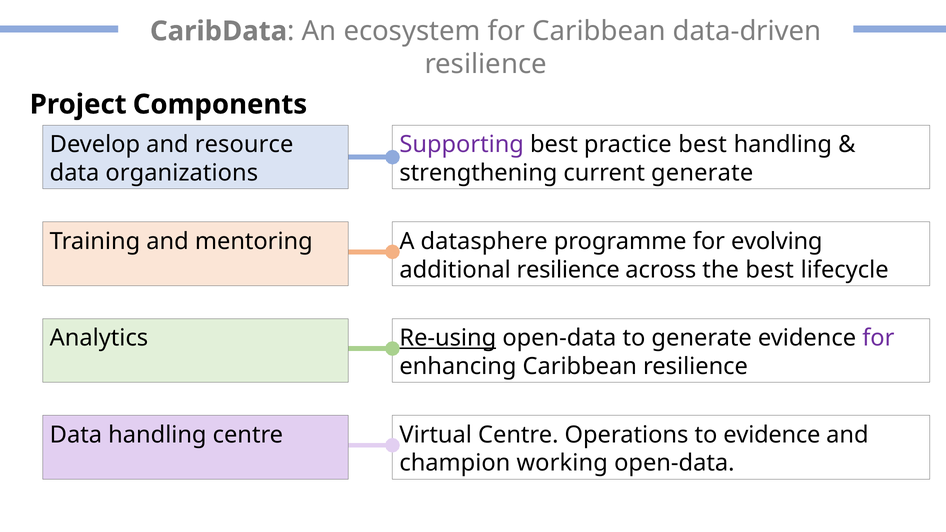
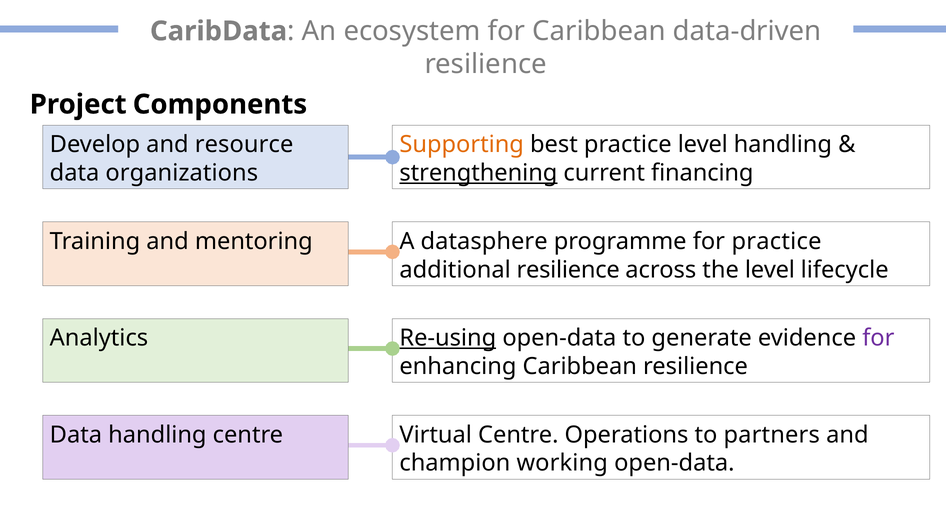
Supporting colour: purple -> orange (462, 145)
practice best: best -> level (703, 145)
strengthening underline: none -> present (478, 173)
current generate: generate -> financing (702, 173)
for evolving: evolving -> practice (776, 241)
the best: best -> level (770, 270)
to evidence: evidence -> partners (772, 435)
